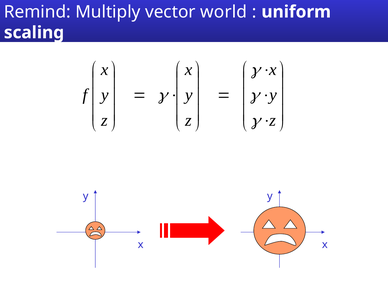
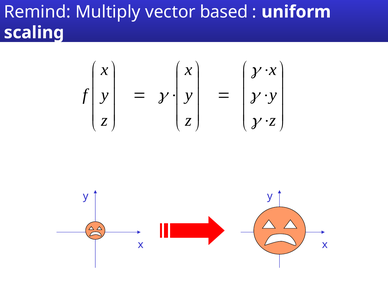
world: world -> based (224, 12)
